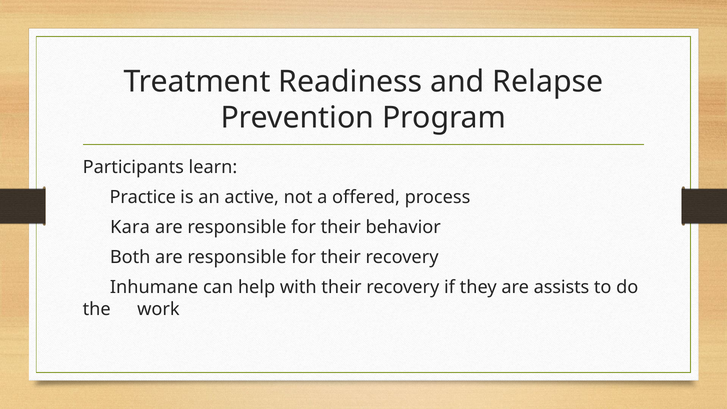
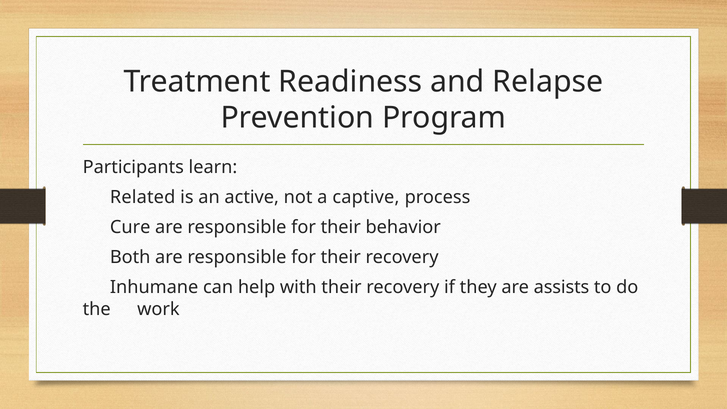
Practice: Practice -> Related (143, 197)
offered: offered -> captive (366, 197)
Kara: Kara -> Cure (130, 227)
